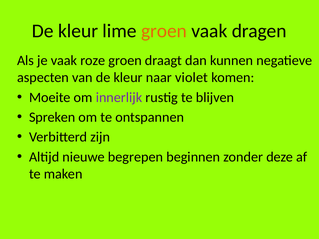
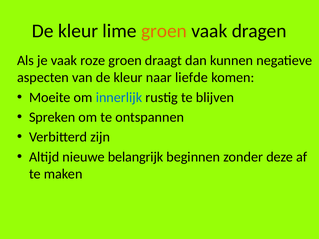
violet: violet -> liefde (192, 78)
innerlijk colour: purple -> blue (119, 97)
begrepen: begrepen -> belangrijk (136, 157)
